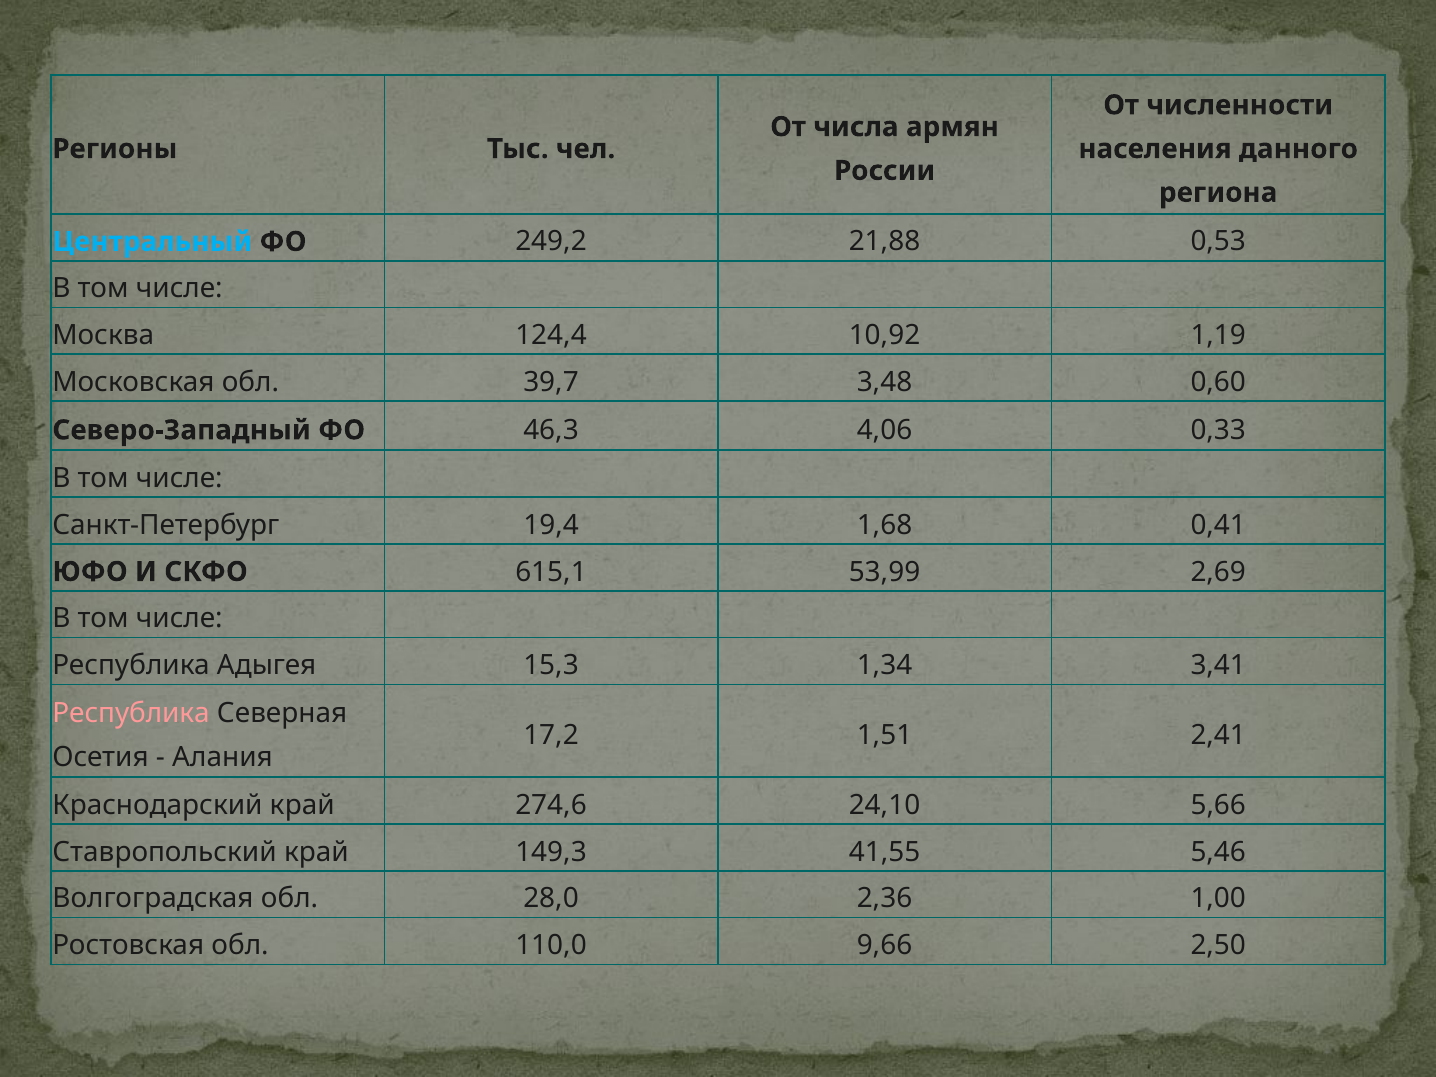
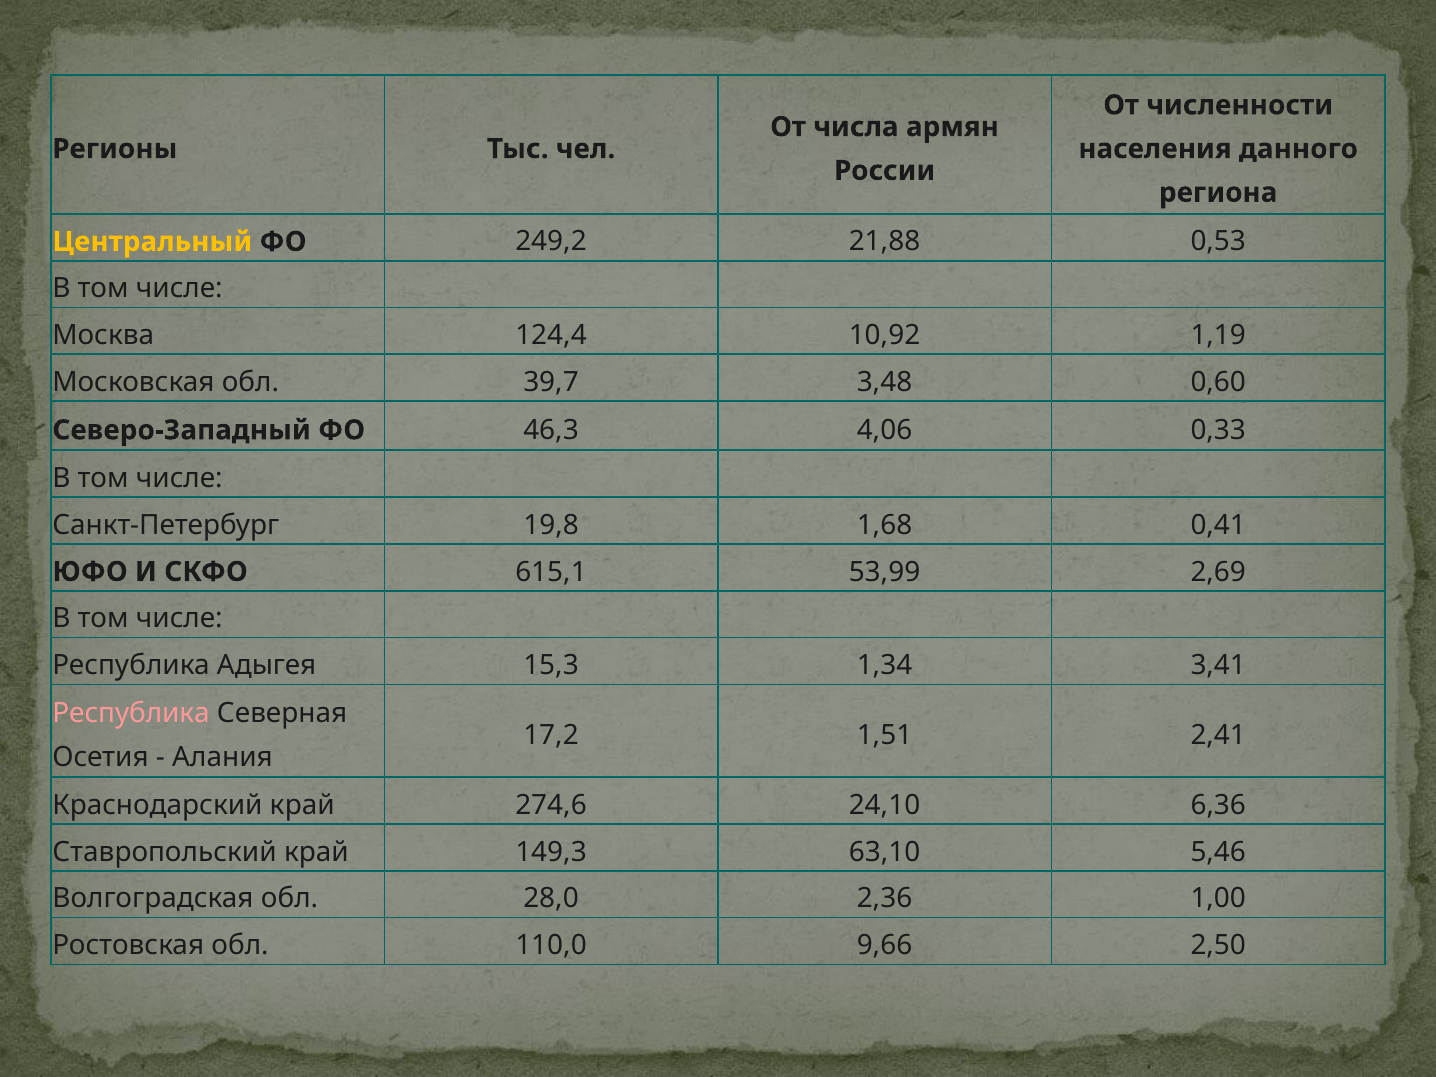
Центральный colour: light blue -> yellow (152, 242)
19,4: 19,4 -> 19,8 (551, 525)
5,66: 5,66 -> 6,36 (1218, 805)
41,55: 41,55 -> 63,10 (885, 852)
